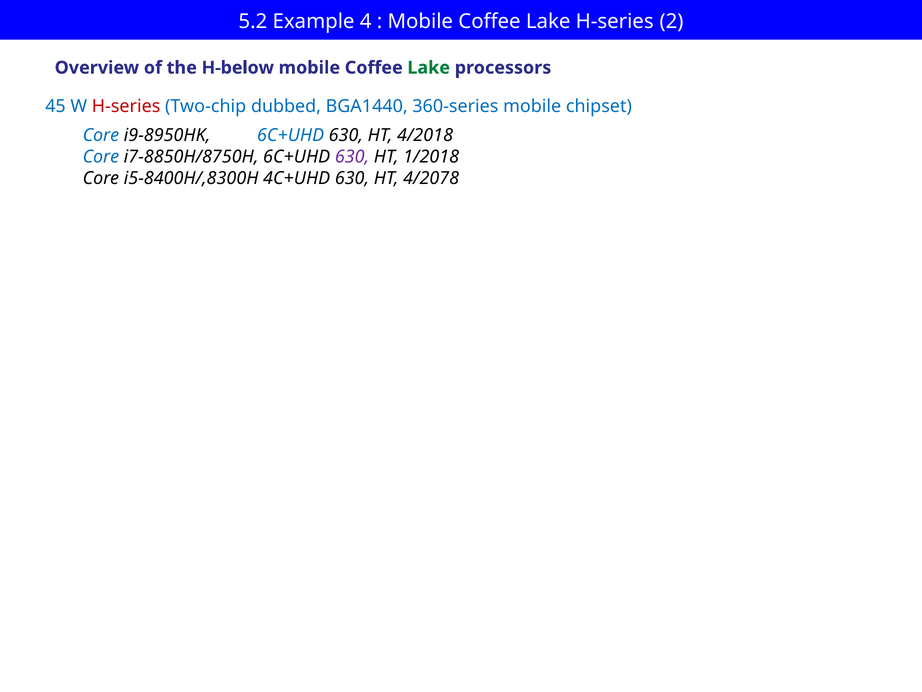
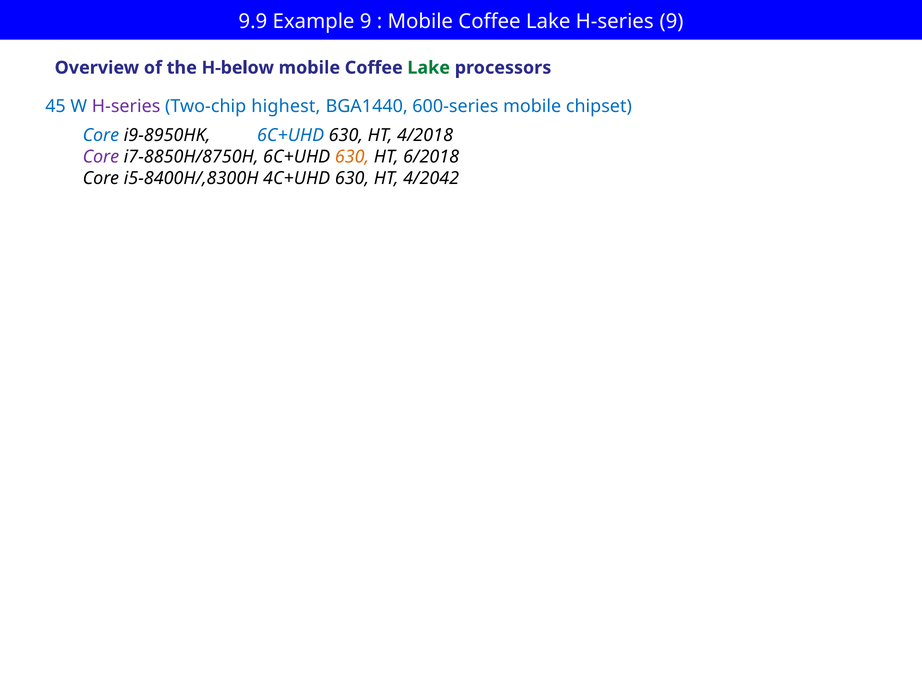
5.2: 5.2 -> 9.9 (253, 21)
Example 4: 4 -> 9 (366, 21)
H-series 2: 2 -> 9 (671, 21)
H-series colour: red -> purple (126, 106)
dubbed: dubbed -> highest (286, 106)
360-series: 360-series -> 600-series (455, 106)
Core colour: blue -> purple (101, 157)
630 colour: purple -> orange (352, 157)
1/2018: 1/2018 -> 6/2018 (431, 157)
4/2078: 4/2078 -> 4/2042 (431, 178)
